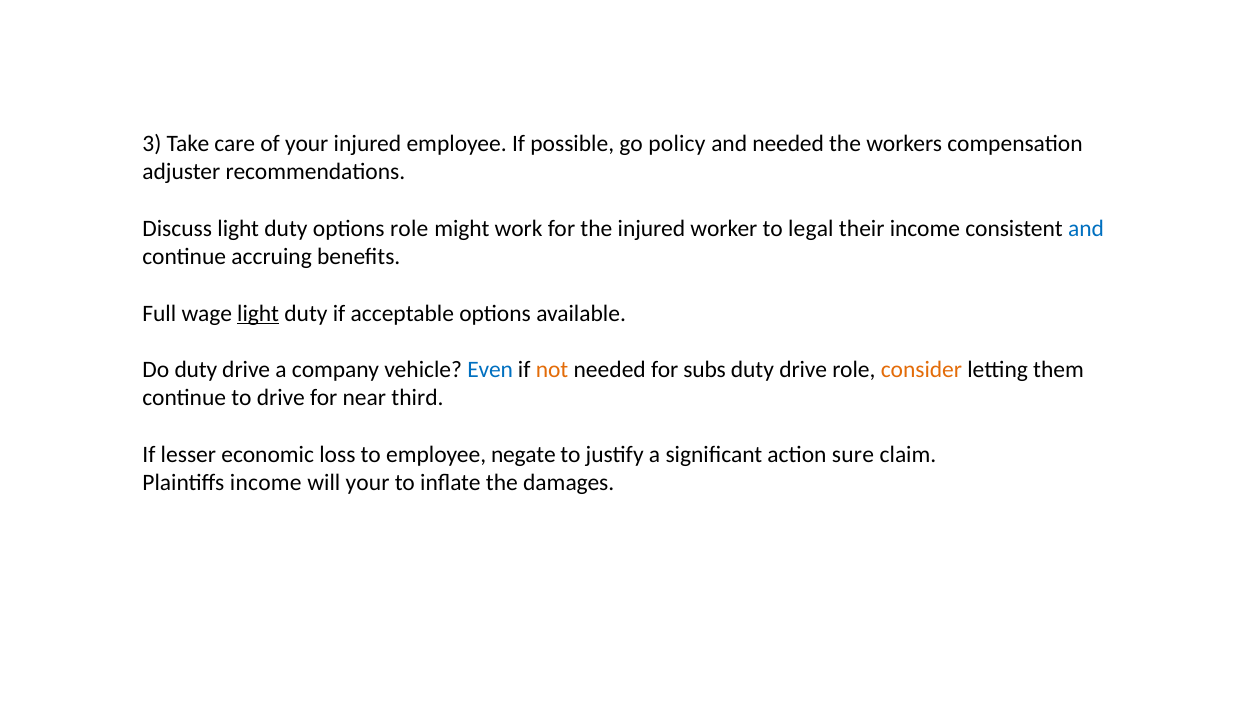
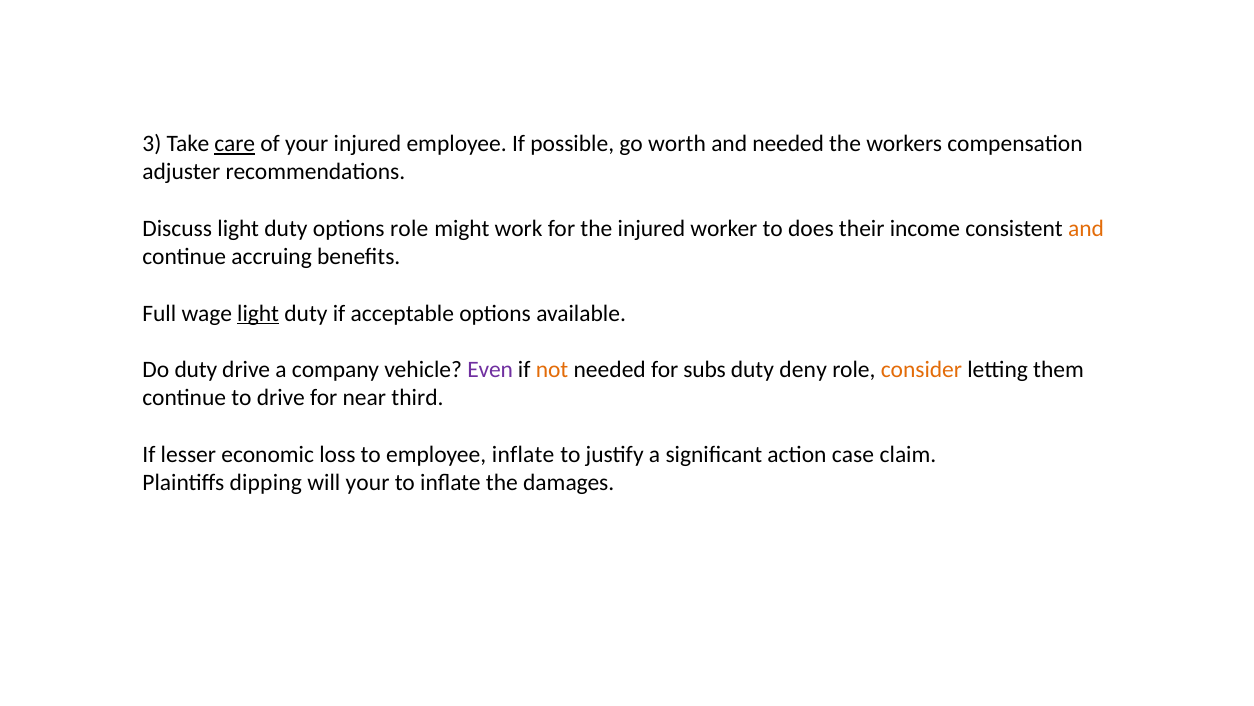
care underline: none -> present (235, 144)
policy: policy -> worth (677, 144)
legal: legal -> does (811, 228)
and colour: blue -> orange (1086, 228)
Even colour: blue -> purple (490, 370)
drive: drive -> deny (803, 370)
employee negate: negate -> inflate (523, 454)
sure: sure -> case (853, 454)
Plaintiffs income: income -> dipping (266, 482)
